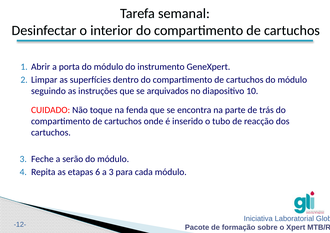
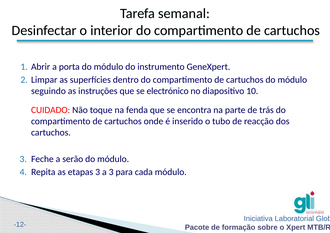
arquivados: arquivados -> electrónico (168, 91)
etapas 6: 6 -> 3 (98, 172)
